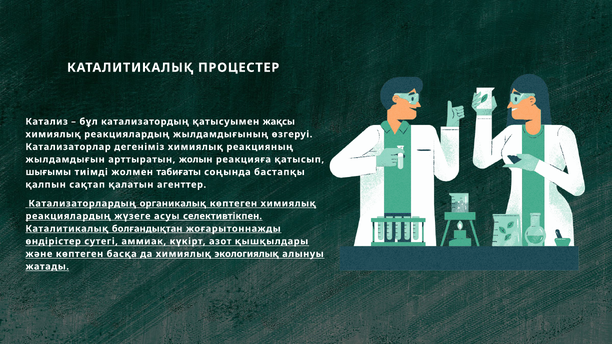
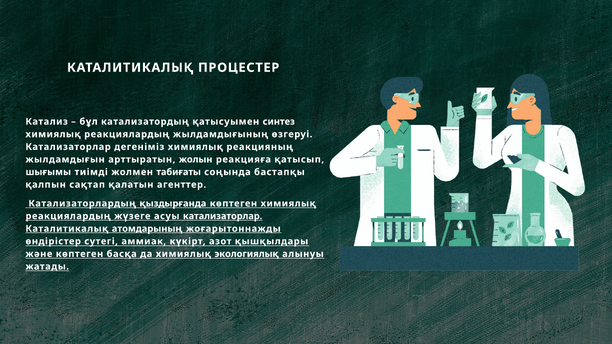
жақсы: жақсы -> синтез (279, 122)
органикалық: органикалық -> қыздырғанда (173, 204)
асуы селективтікпен: селективтікпен -> катализаторлар (223, 216)
болғандықтан: болғандықтан -> атомдарының (147, 229)
